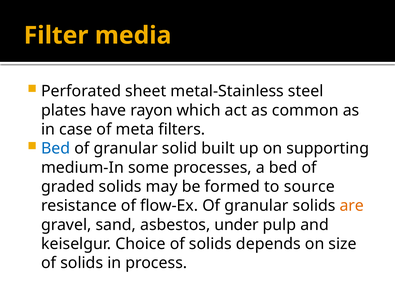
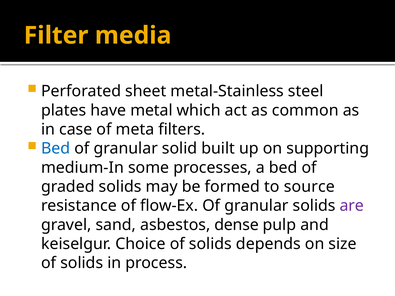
rayon: rayon -> metal (151, 110)
are colour: orange -> purple (352, 206)
under: under -> dense (237, 225)
